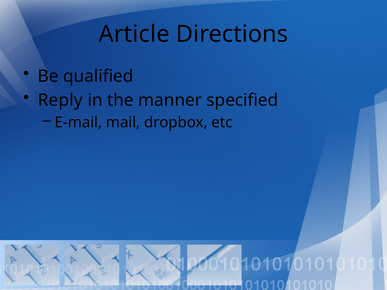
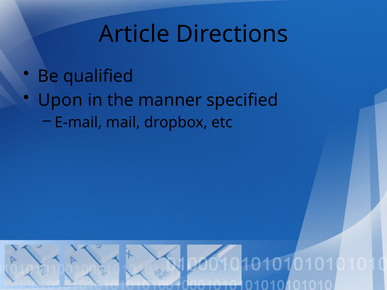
Reply: Reply -> Upon (60, 100)
